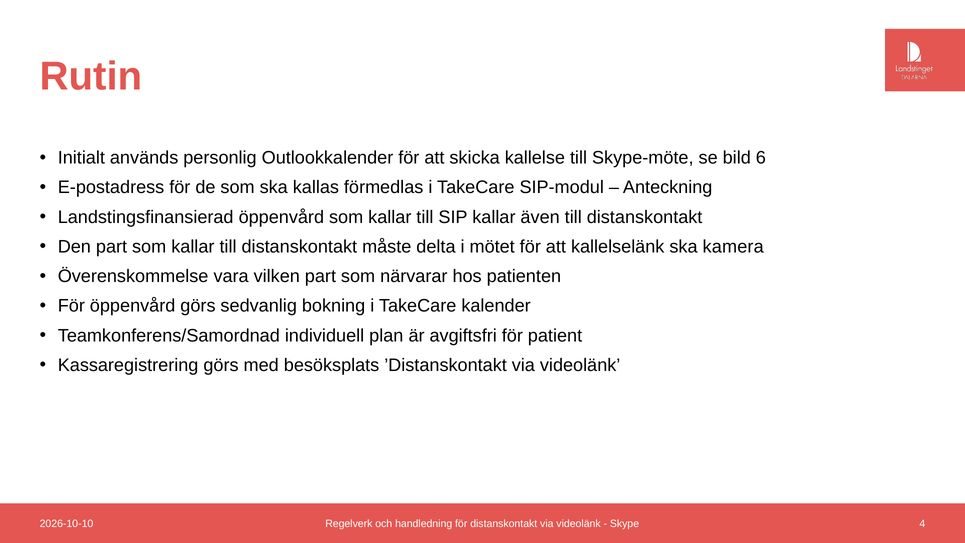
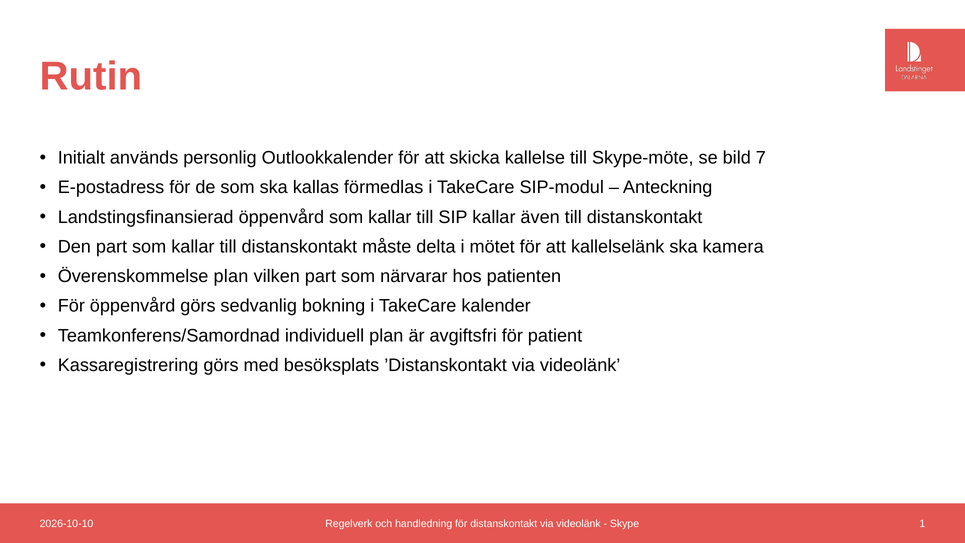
6: 6 -> 7 (761, 158)
Överenskommelse vara: vara -> plan (231, 276)
4: 4 -> 1 (922, 523)
